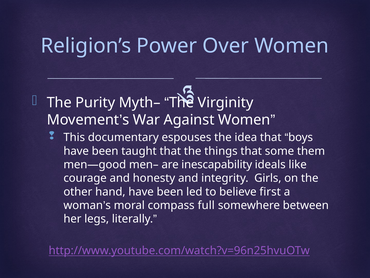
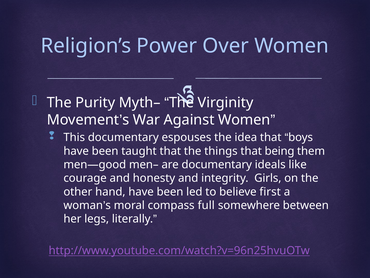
some: some -> being (280, 151)
are inescapability: inescapability -> documentary (217, 164)
